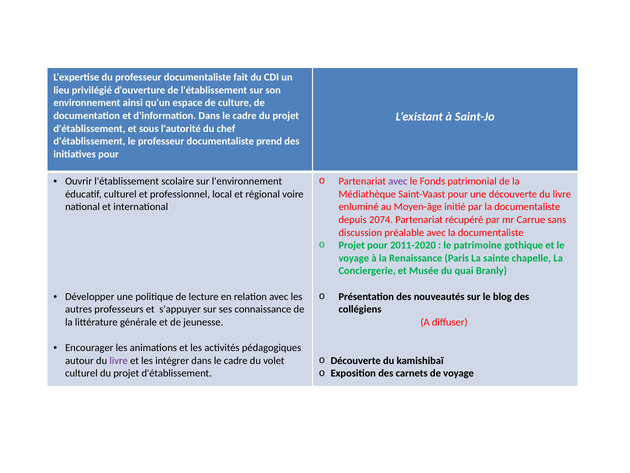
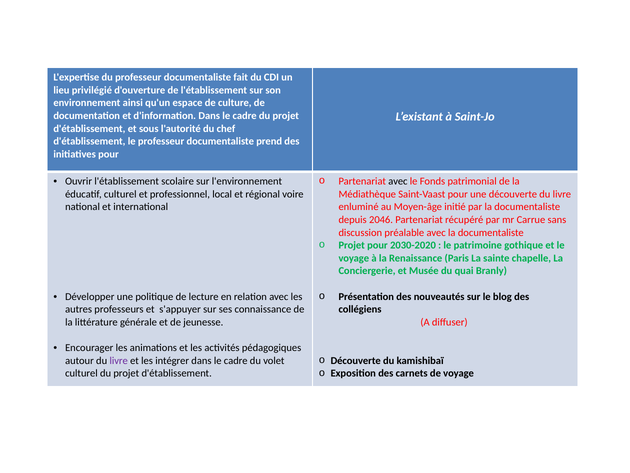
avec colour: purple -> black (398, 181)
2074: 2074 -> 2046 (381, 219)
2011-2020: 2011-2020 -> 2030-2020 (413, 245)
